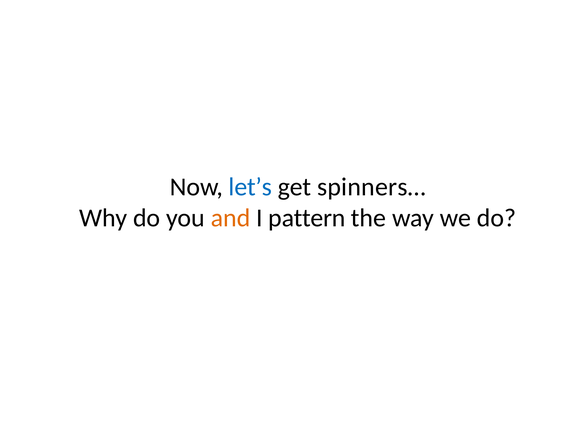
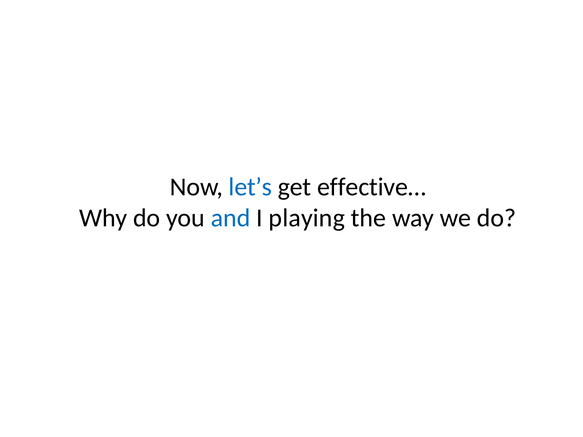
spinners…: spinners… -> effective… (372, 187)
and colour: orange -> blue (231, 218)
pattern: pattern -> playing (307, 218)
